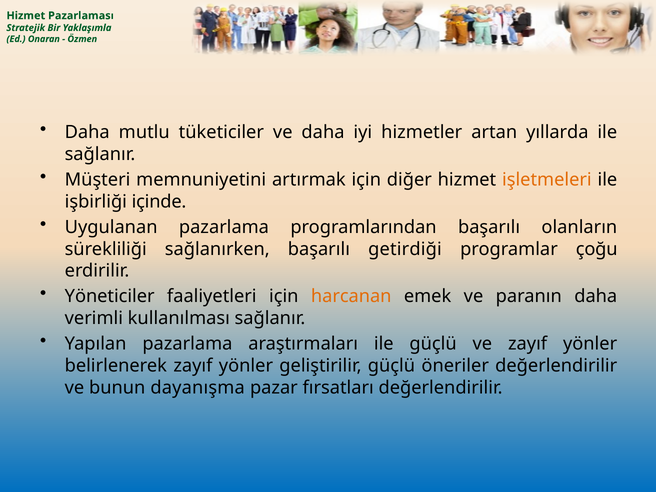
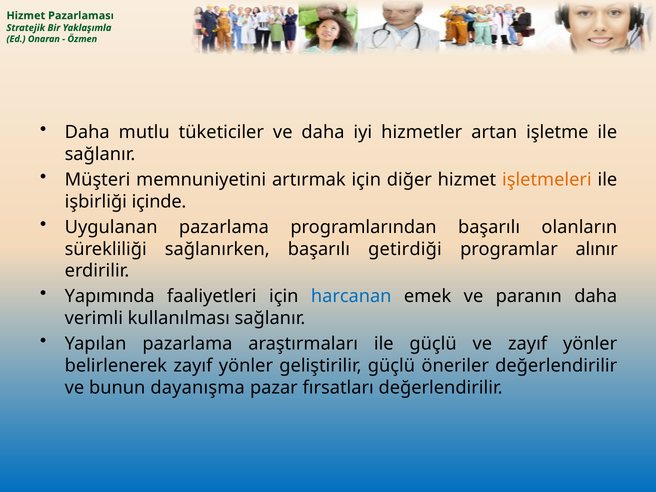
yıllarda: yıllarda -> işletme (557, 132)
çoğu: çoğu -> alınır (597, 249)
Yöneticiler: Yöneticiler -> Yapımında (110, 296)
harcanan colour: orange -> blue (351, 296)
